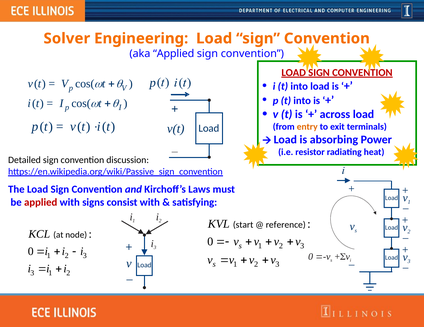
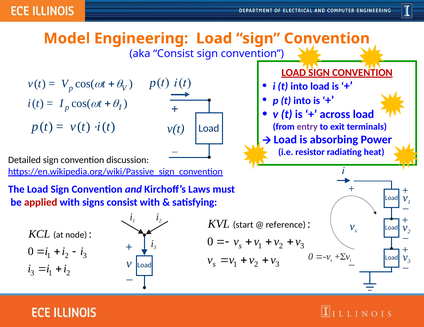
Solver: Solver -> Model (67, 39)
aka Applied: Applied -> Consist (174, 54)
entry colour: orange -> purple (307, 127)
